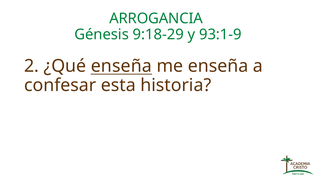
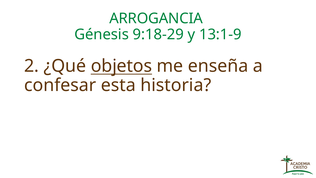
93:1-9: 93:1-9 -> 13:1-9 (220, 35)
¿Qué enseña: enseña -> objetos (121, 66)
